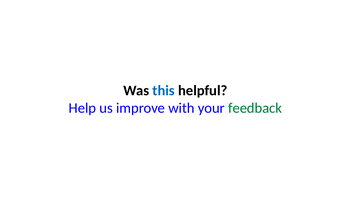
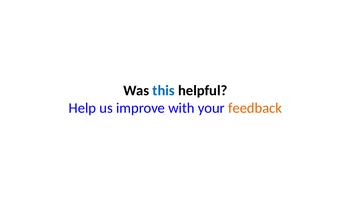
feedback colour: green -> orange (255, 108)
